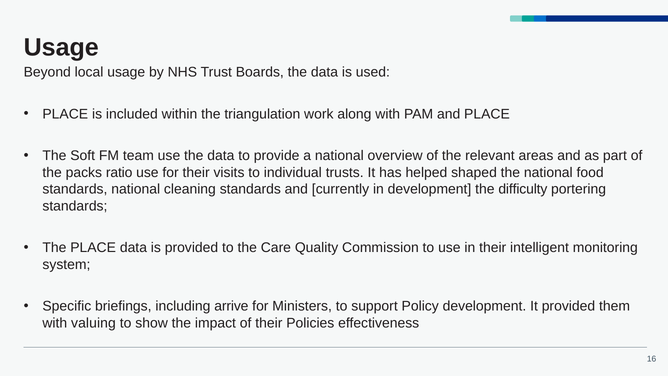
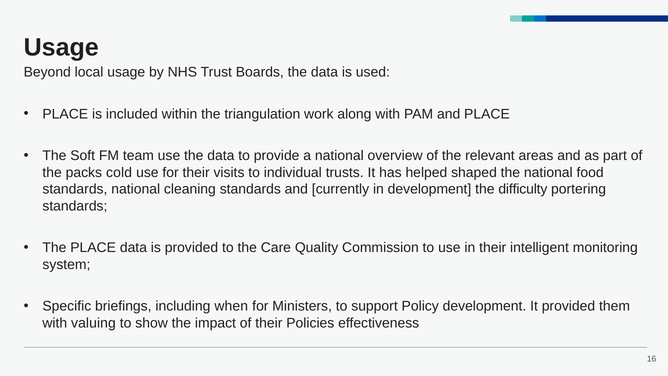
ratio: ratio -> cold (119, 172)
arrive: arrive -> when (231, 306)
